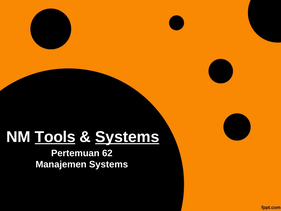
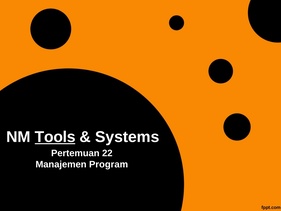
Systems underline: present -> none (127, 137)
62: 62 -> 22 (107, 153)
Manajemen Systems: Systems -> Program (109, 164)
